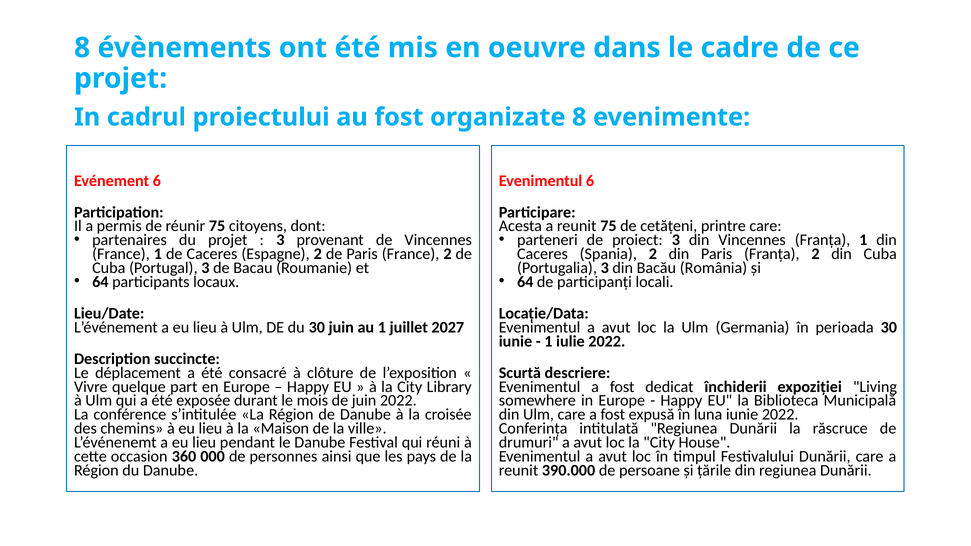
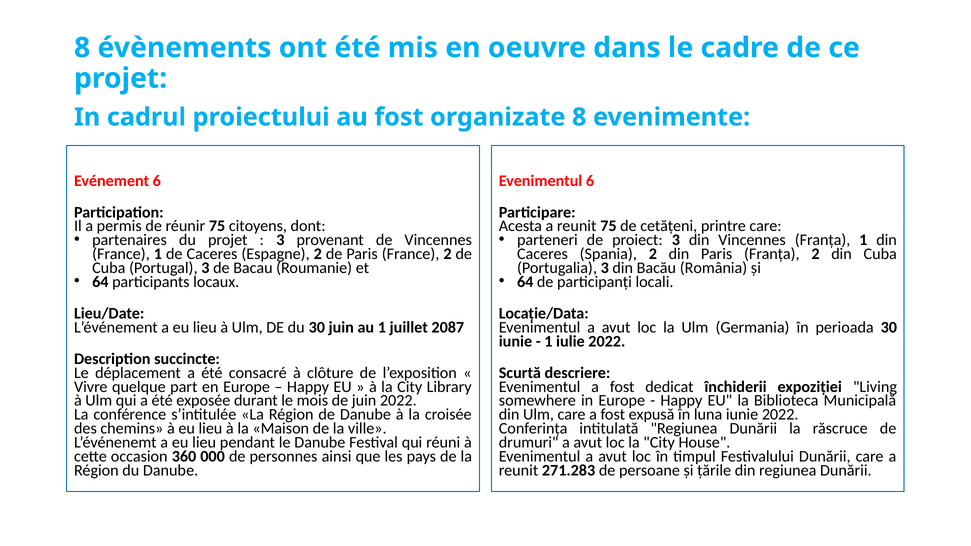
2027: 2027 -> 2087 (448, 327)
390.000: 390.000 -> 271.283 (569, 471)
